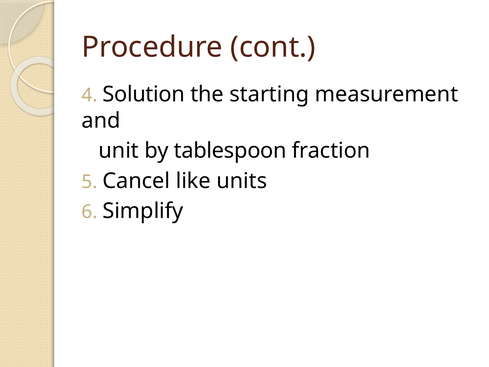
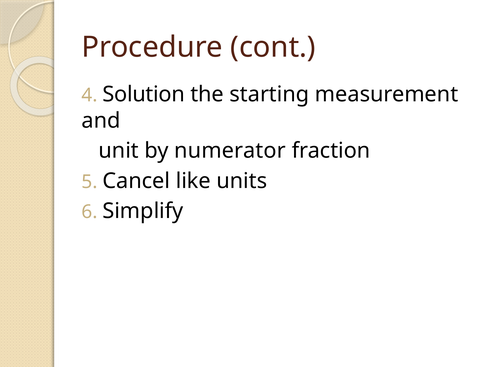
tablespoon: tablespoon -> numerator (230, 151)
